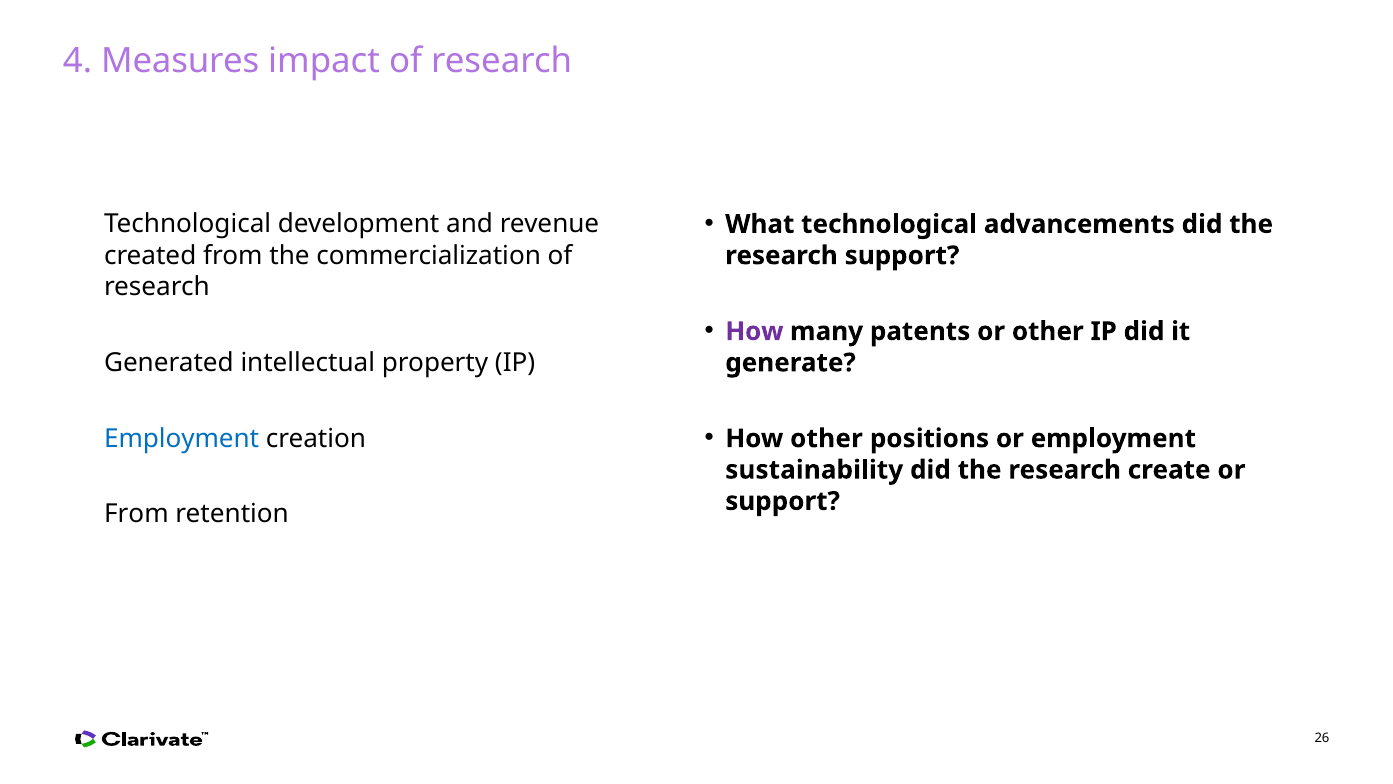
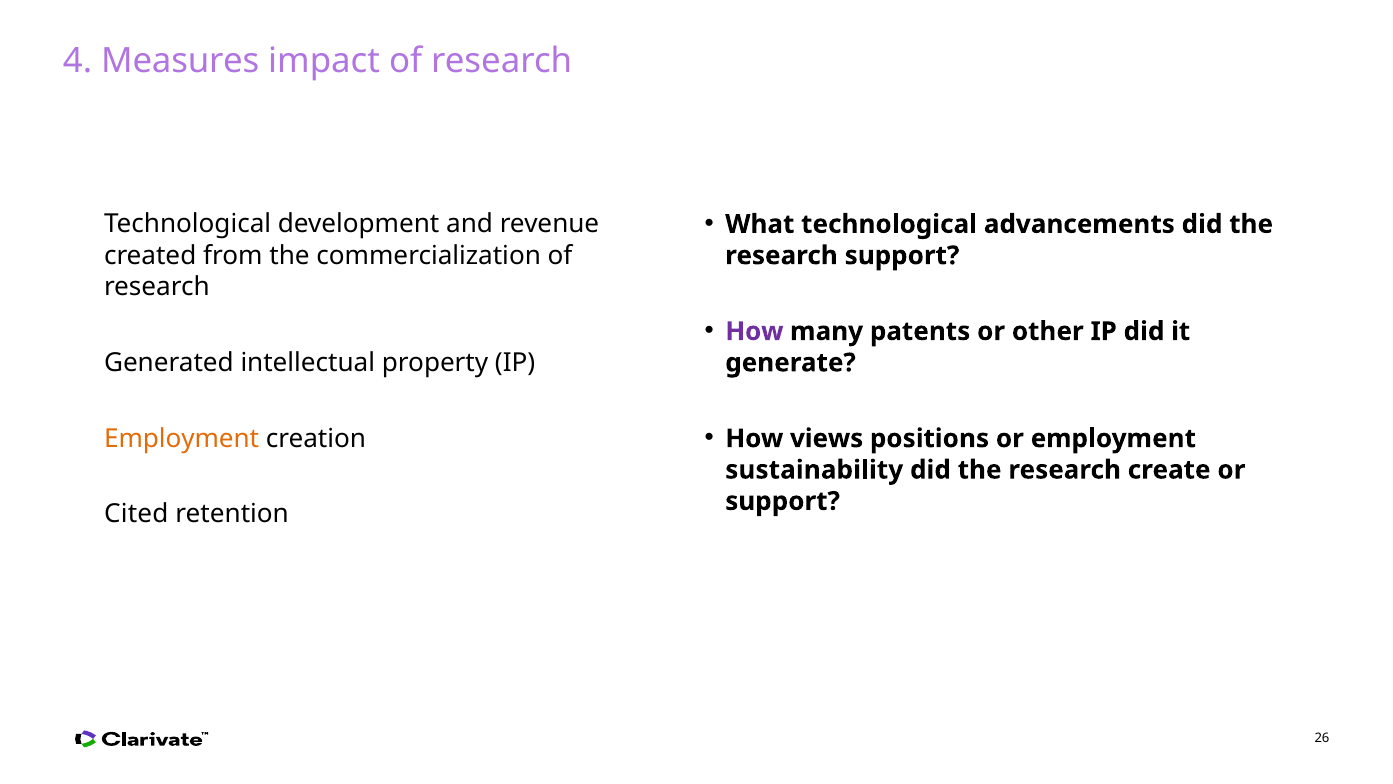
Employment colour: blue -> orange (182, 438)
How other: other -> views (827, 438)
From: From -> Cited (136, 514)
